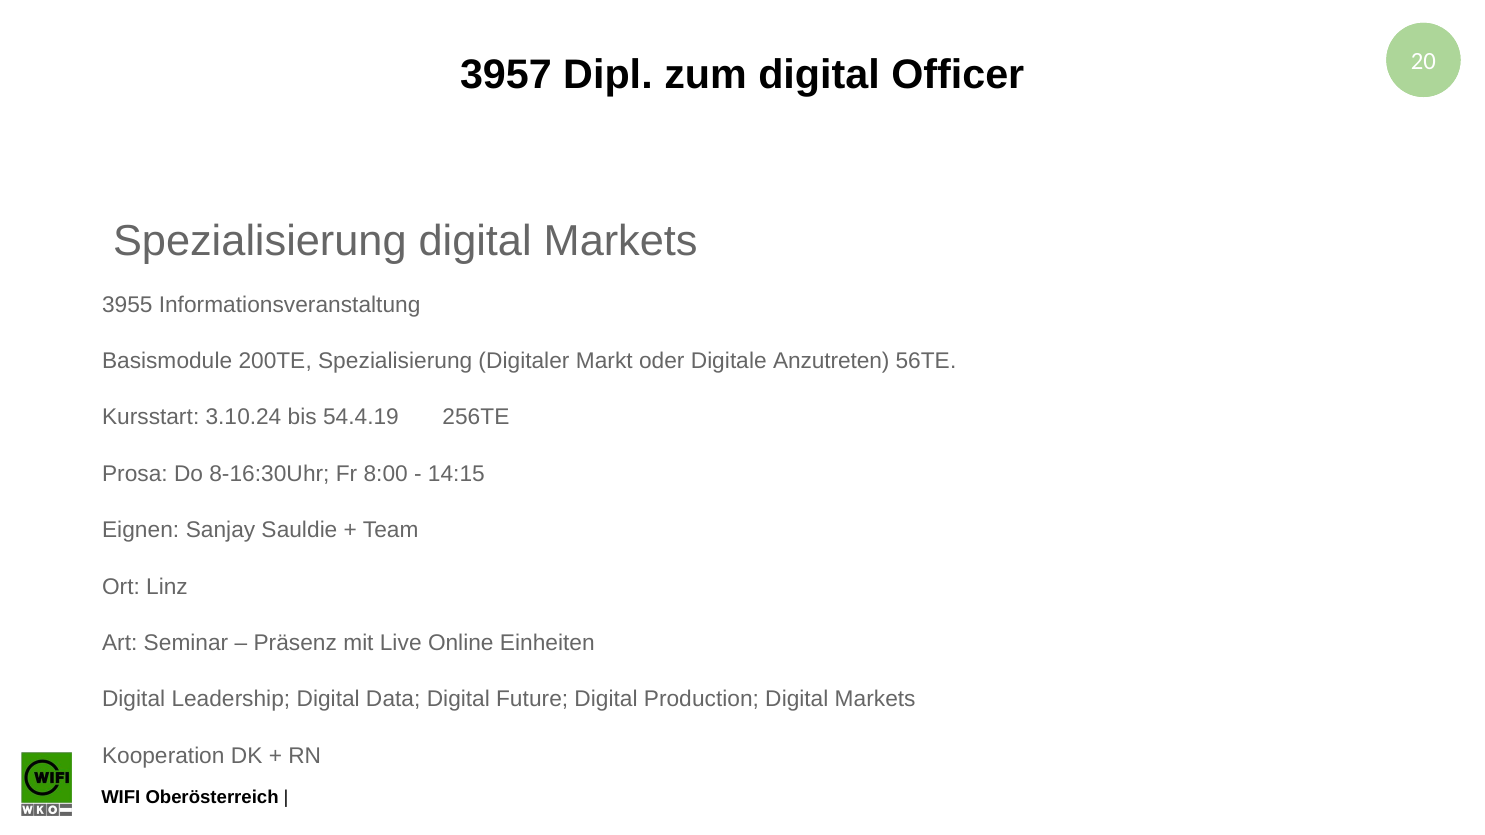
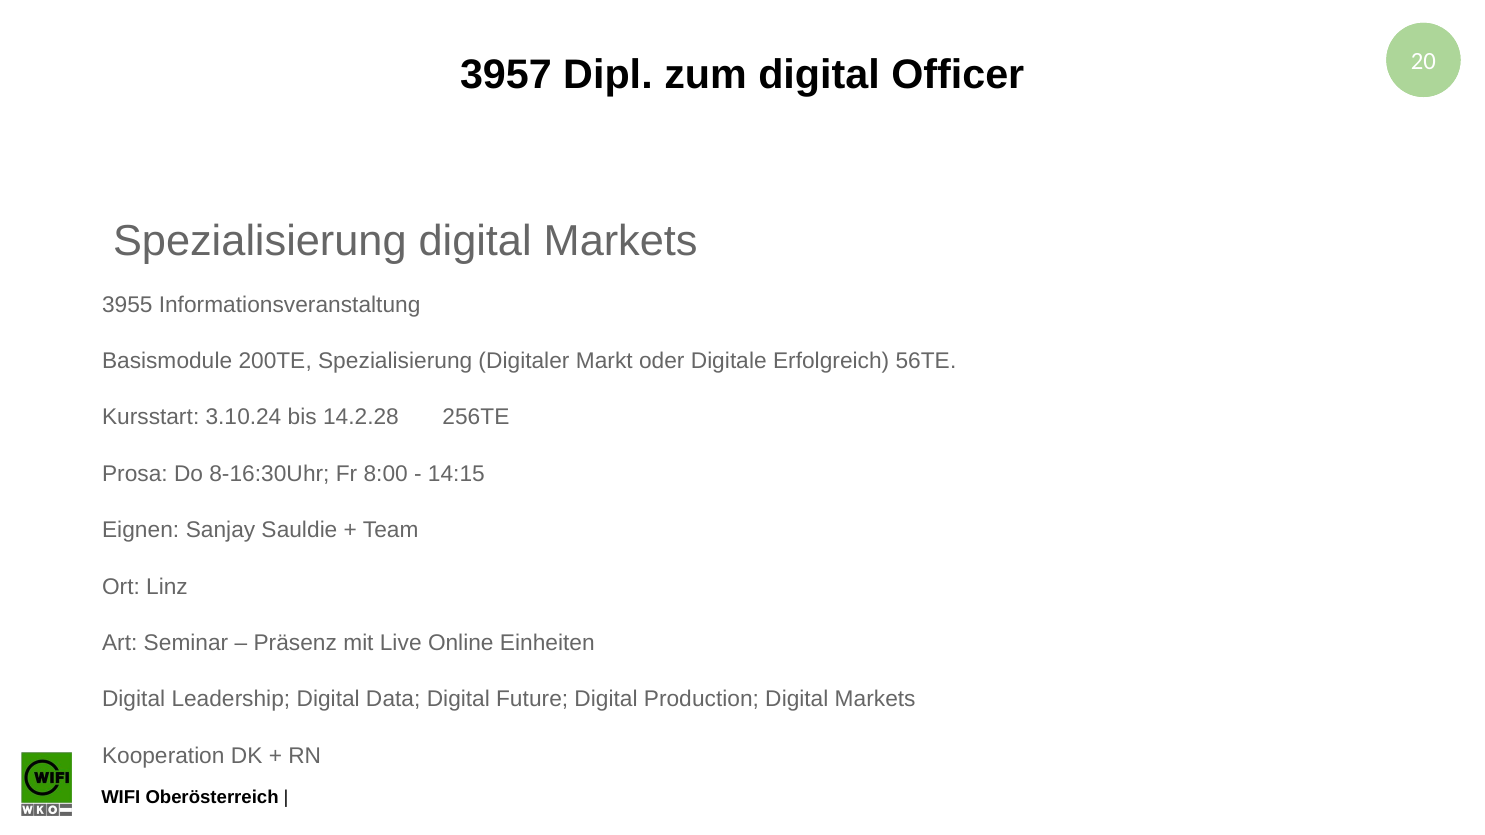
Anzutreten: Anzutreten -> Erfolgreich (831, 361)
54.4.19: 54.4.19 -> 14.2.28 (361, 418)
